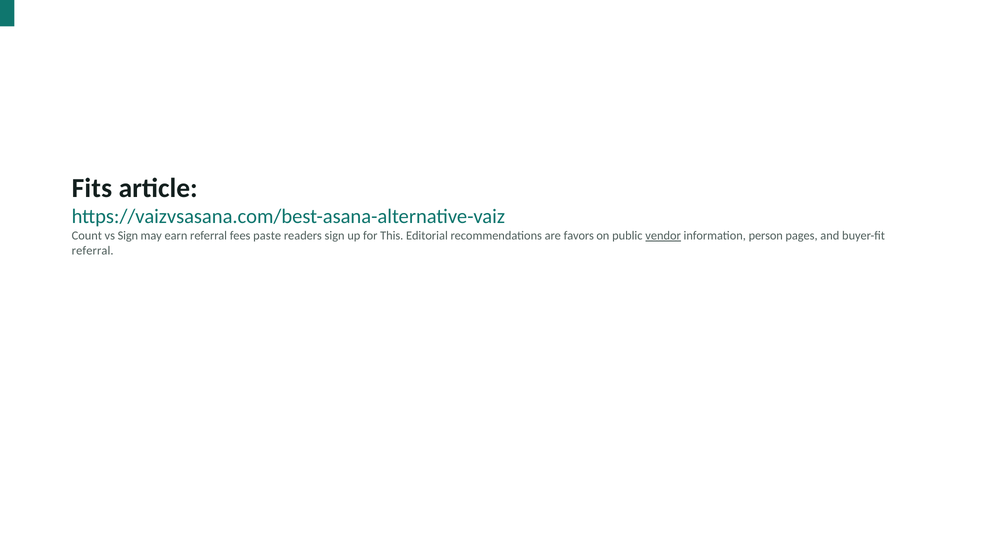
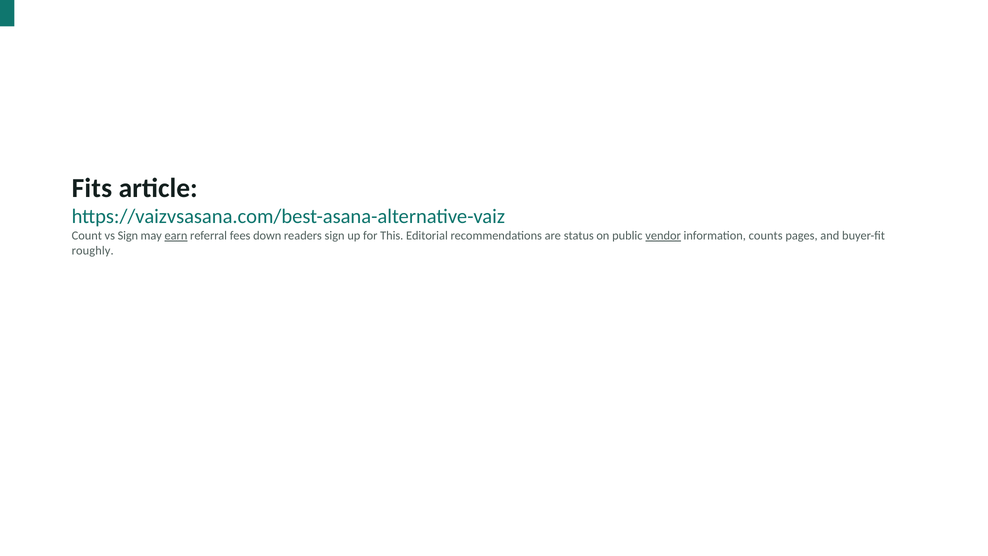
earn underline: none -> present (176, 235)
paste: paste -> down (267, 235)
favors: favors -> status (579, 235)
person: person -> counts (766, 235)
referral: referral -> roughly (93, 250)
